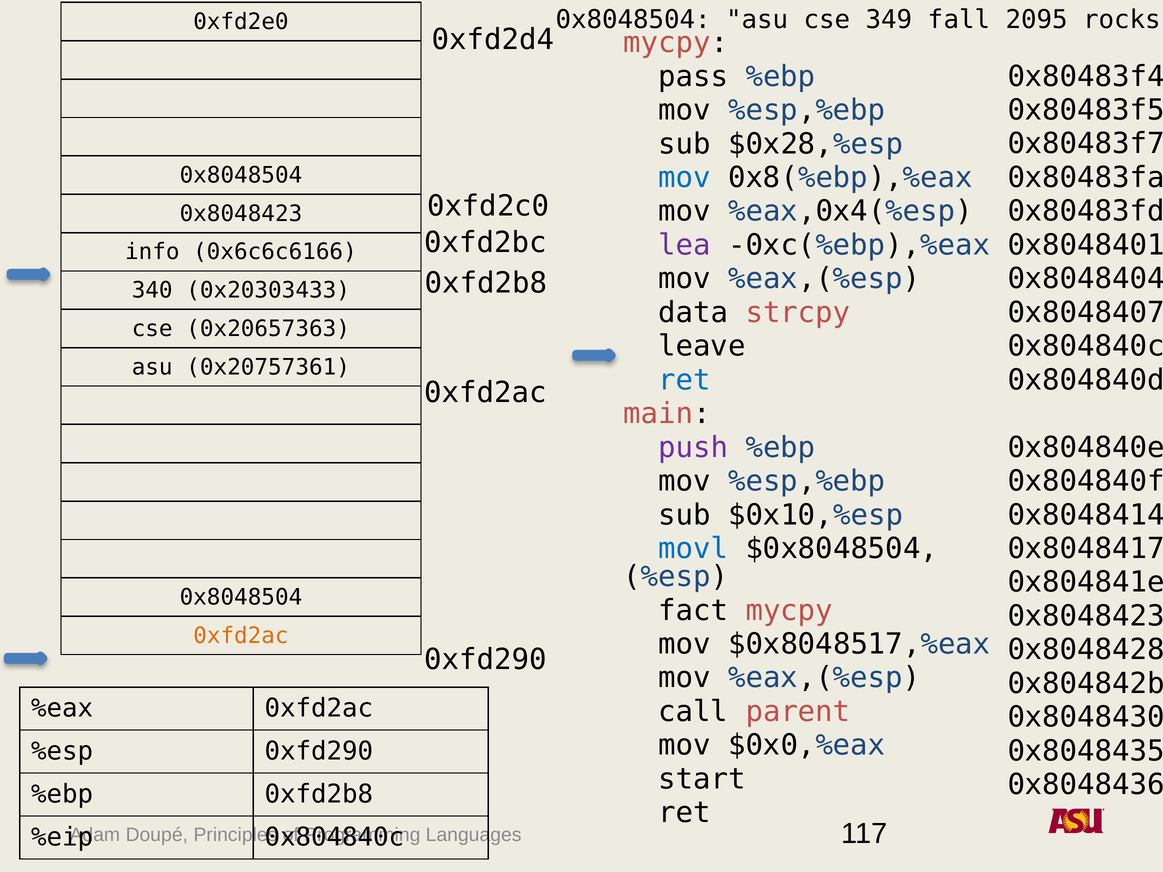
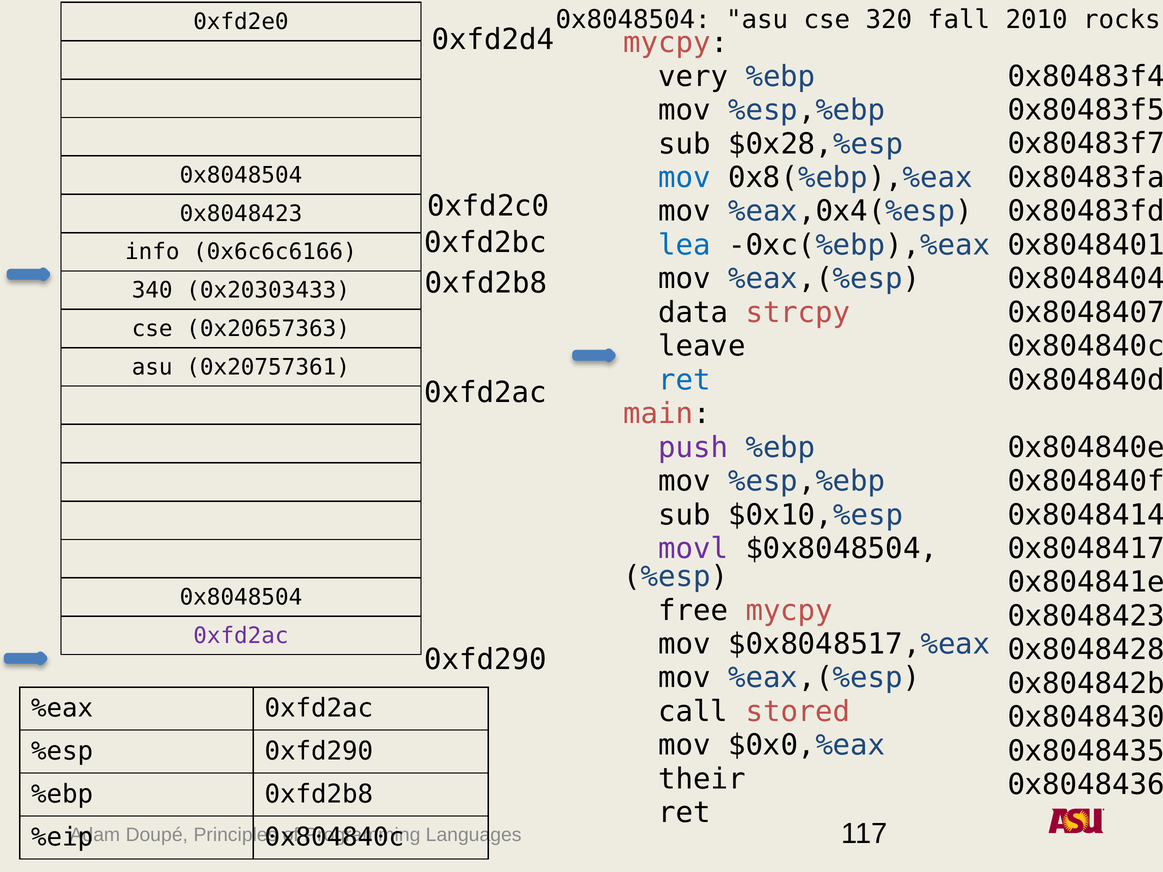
349: 349 -> 320 (889, 20)
2095: 2095 -> 2010 (1037, 20)
pass: pass -> very (693, 76)
lea colour: purple -> blue (684, 245)
movl colour: blue -> purple (693, 549)
fact: fact -> free (693, 611)
0xfd2ac colour: orange -> purple (241, 636)
parent: parent -> stored (798, 712)
start: start -> their (702, 779)
